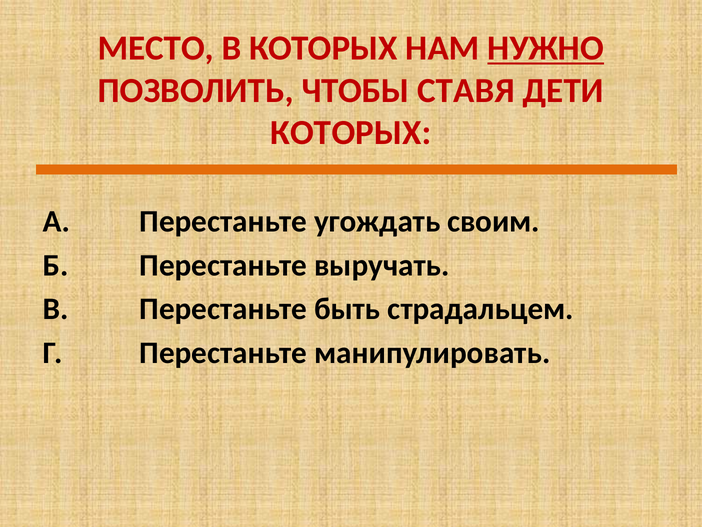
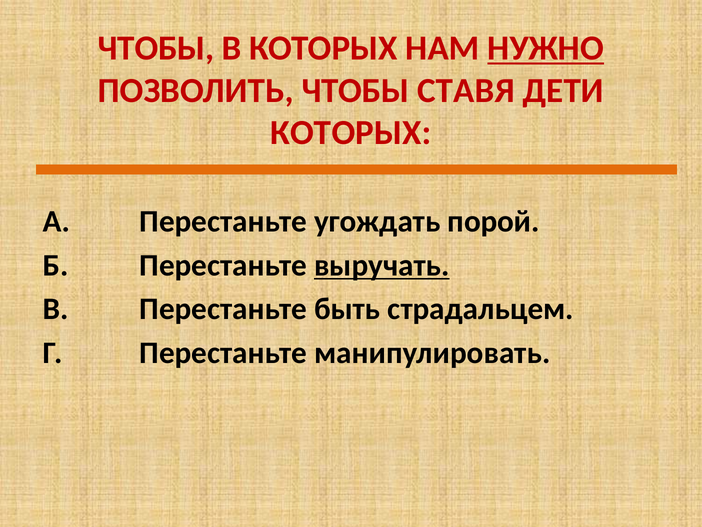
МЕСТО: МЕСТО -> ЧТОБЫ (156, 48)
своим: своим -> порой (493, 221)
выручать underline: none -> present (382, 265)
